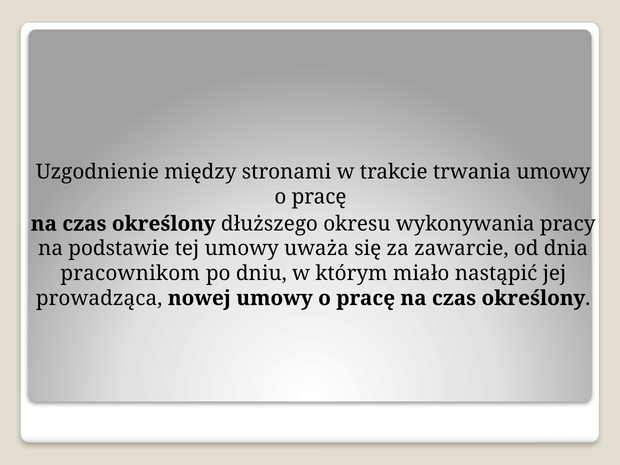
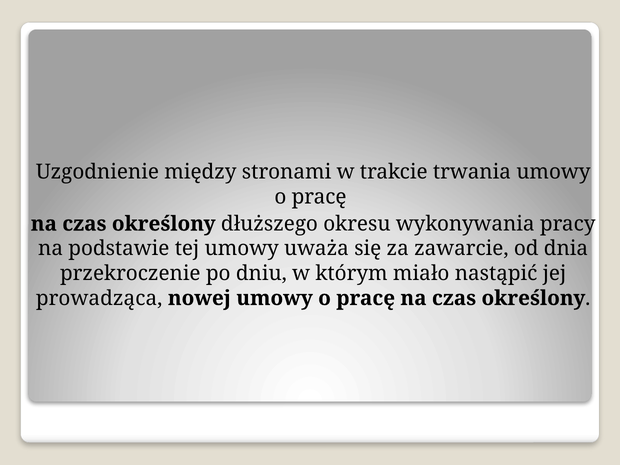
pracownikom: pracownikom -> przekroczenie (130, 273)
